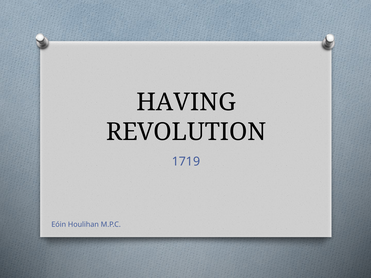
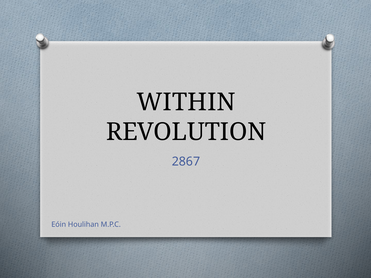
HAVING: HAVING -> WITHIN (186, 102)
1719: 1719 -> 2867 (186, 162)
